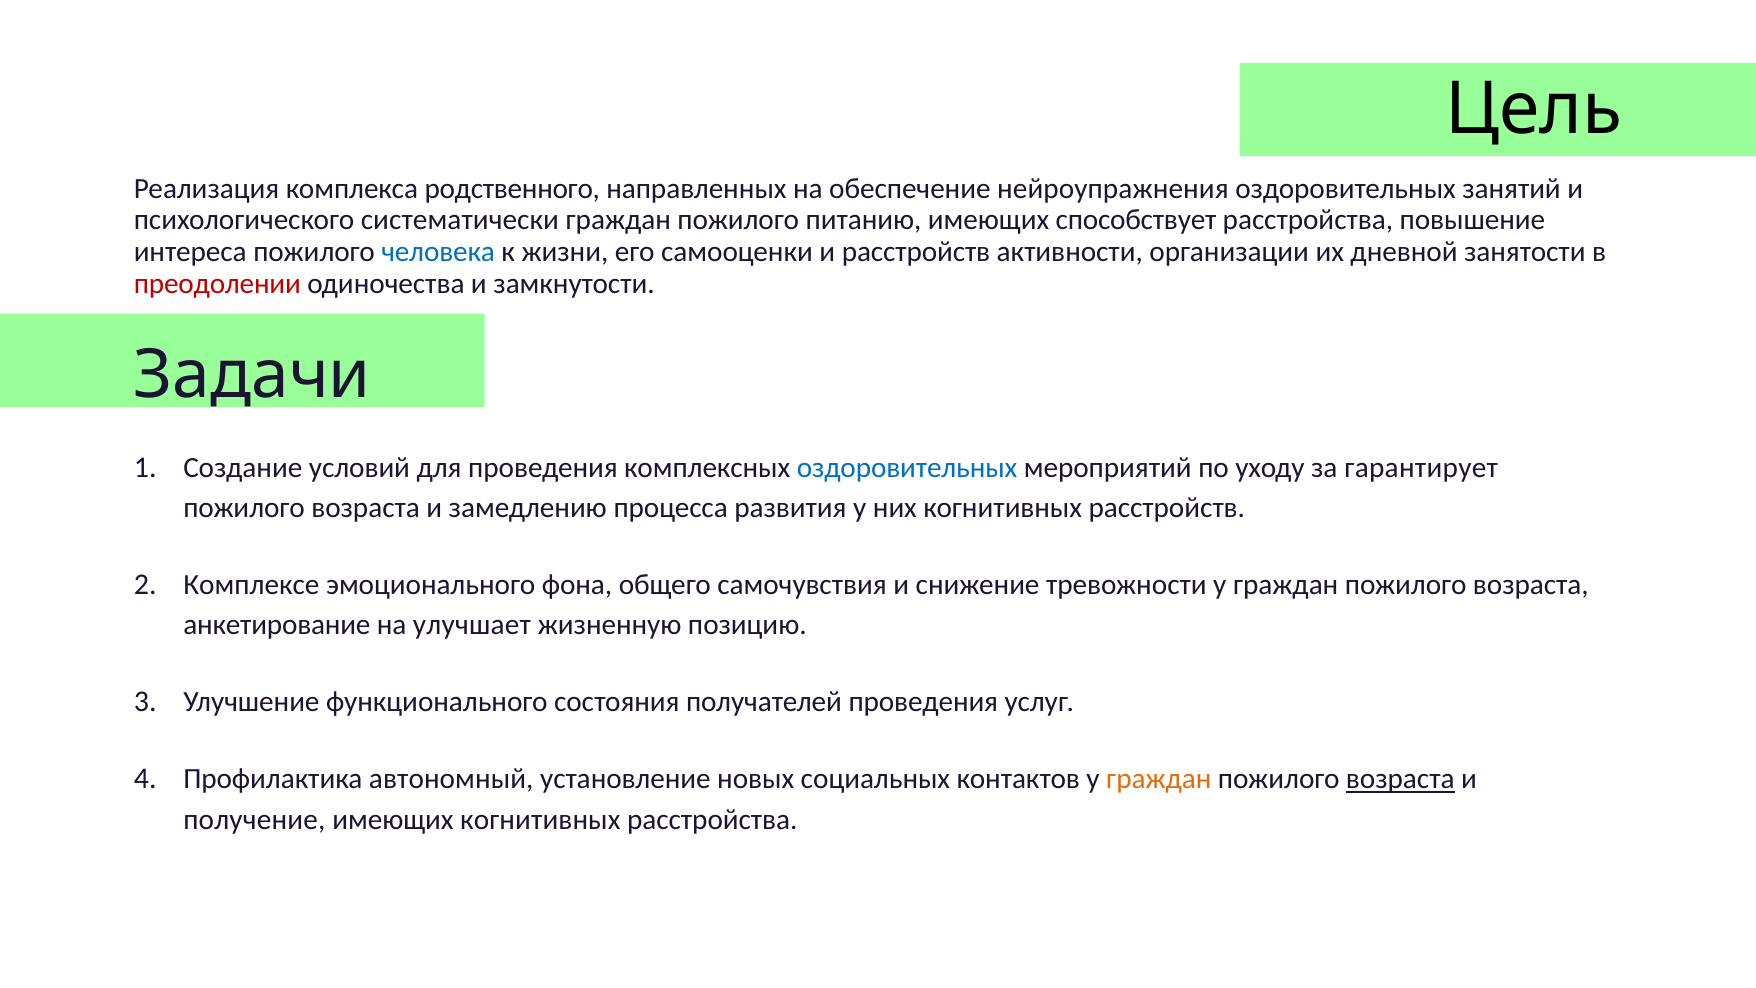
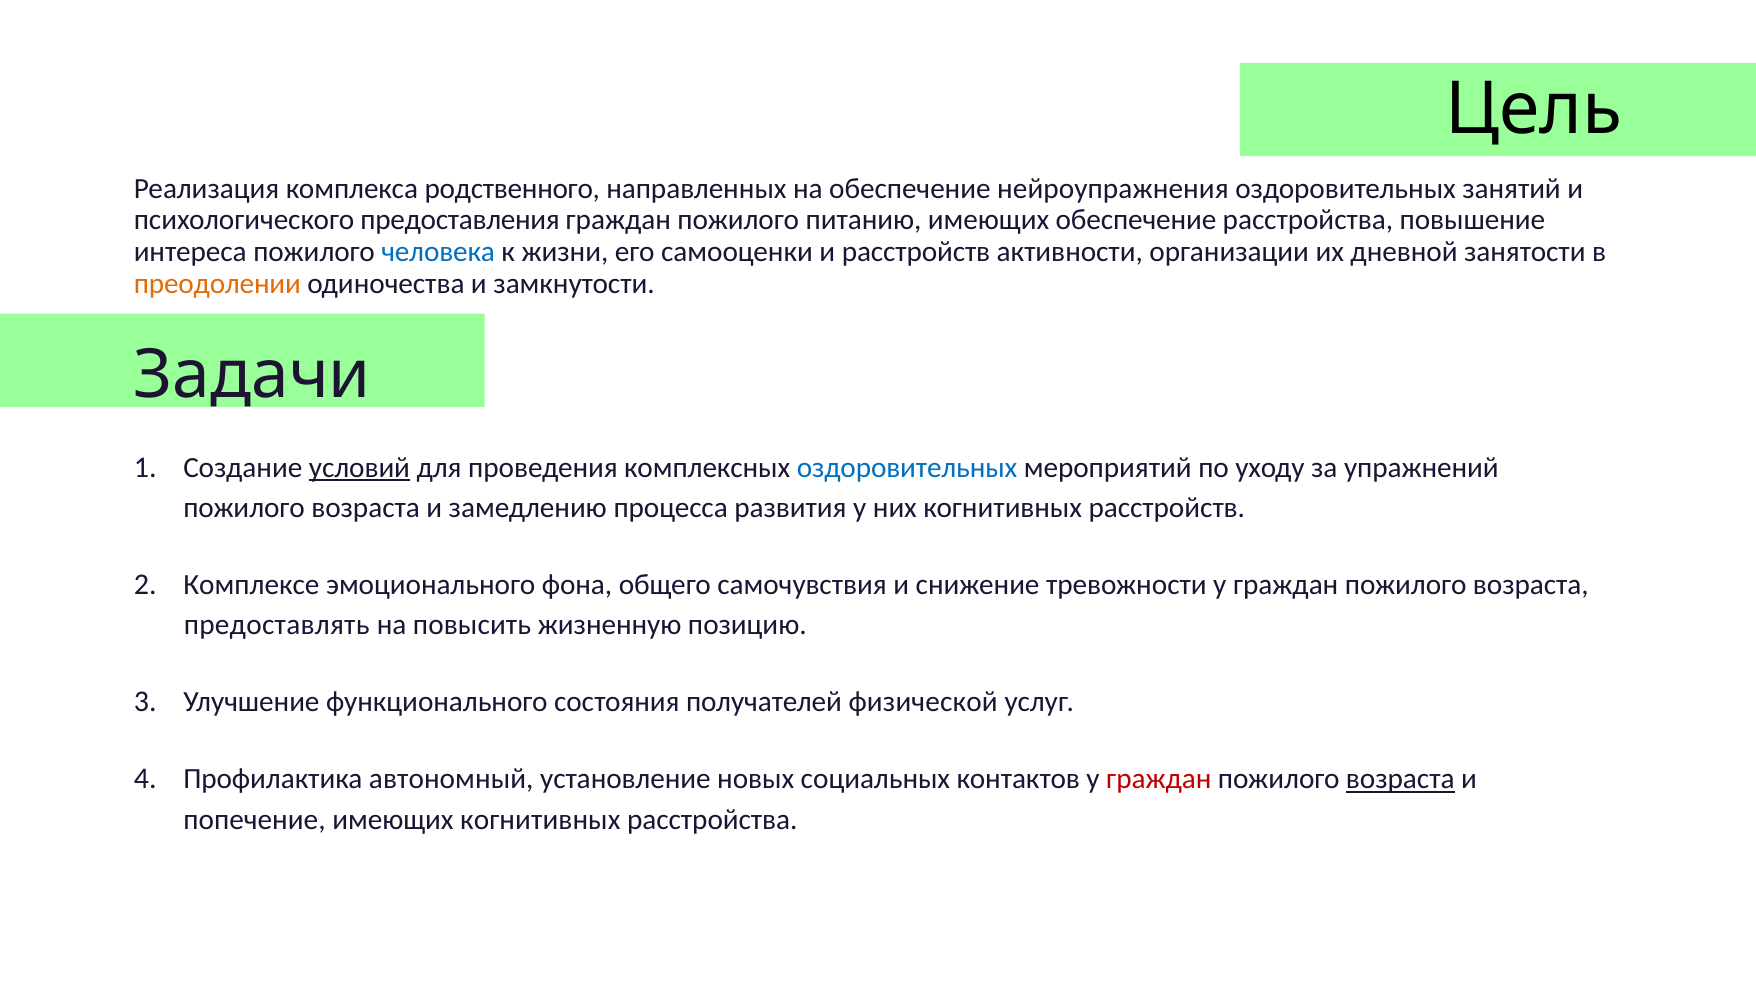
систематически: систематически -> предоставления (460, 220)
имеющих способствует: способствует -> обеспечение (1136, 220)
преодолении colour: red -> orange (217, 283)
условий underline: none -> present (359, 468)
гарантирует: гарантирует -> упражнений (1421, 468)
анкетирование: анкетирование -> предоставлять (277, 625)
улучшает: улучшает -> повысить (472, 625)
получателей проведения: проведения -> физической (923, 702)
граждан colour: orange -> red (1159, 779)
получение: получение -> попечение (254, 819)
